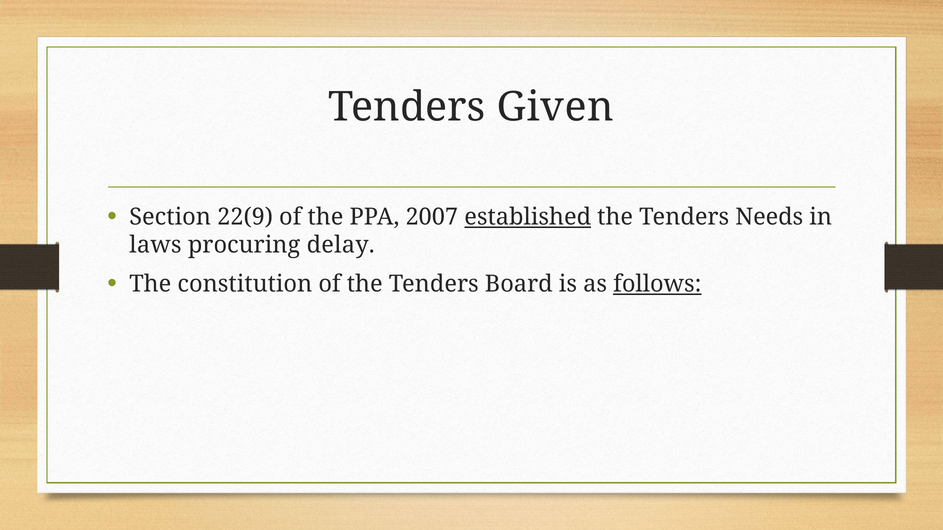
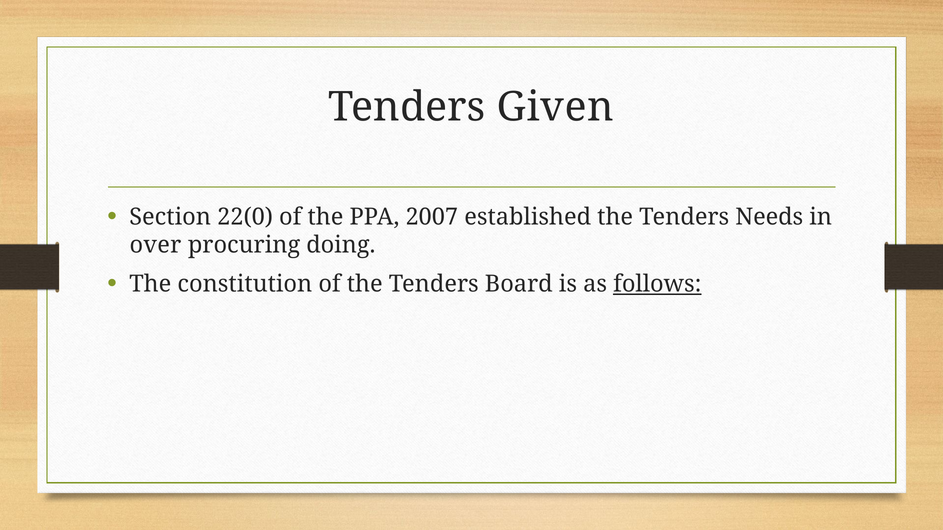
22(9: 22(9 -> 22(0 (245, 217)
established underline: present -> none (528, 217)
laws: laws -> over (155, 245)
delay: delay -> doing (341, 245)
